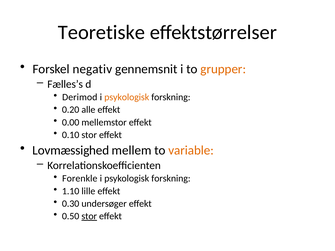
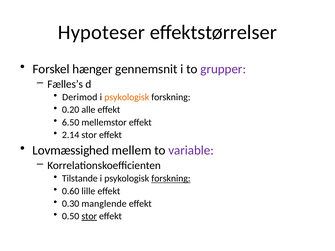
Teoretiske: Teoretiske -> Hypoteser (101, 32)
negativ: negativ -> hænger (92, 69)
grupper colour: orange -> purple (223, 69)
0.00: 0.00 -> 6.50 (71, 122)
0.10: 0.10 -> 2.14 (71, 135)
variable colour: orange -> purple (191, 150)
Forenkle: Forenkle -> Tilstande (80, 179)
forskning underline: none -> present (171, 179)
1.10: 1.10 -> 0.60 (71, 191)
undersøger: undersøger -> manglende (104, 204)
